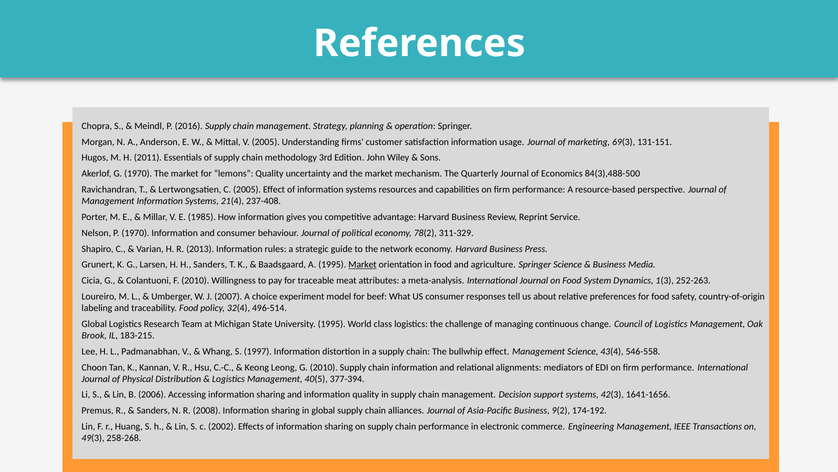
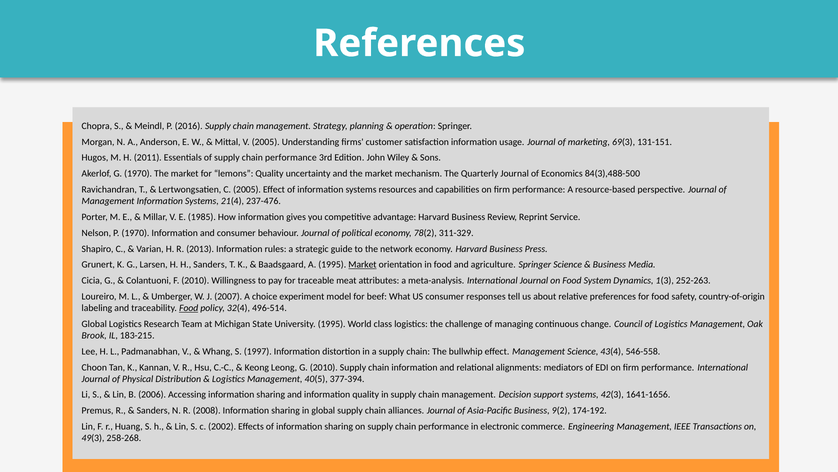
of supply chain methodology: methodology -> performance (291, 158)
237-408: 237-408 -> 237-476 (263, 201)
Food underline: none -> present (189, 308)
